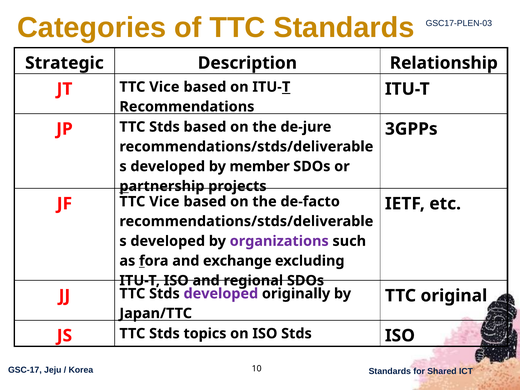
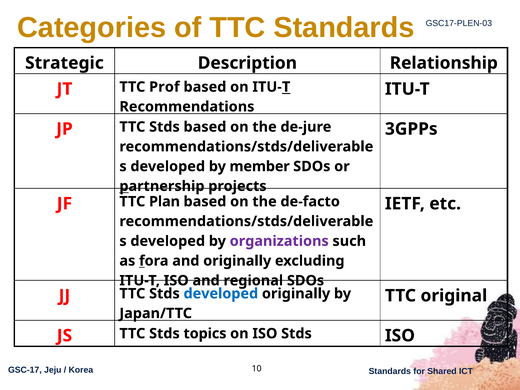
JT TTC Vice: Vice -> Prof (164, 87)
JF TTC Vice: Vice -> Plan (165, 202)
and exchange: exchange -> originally (237, 261)
developed colour: purple -> blue (221, 294)
